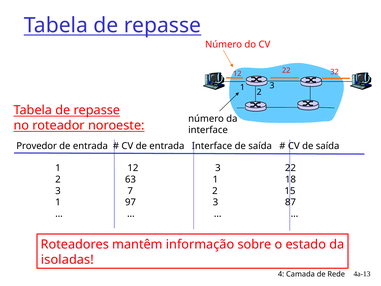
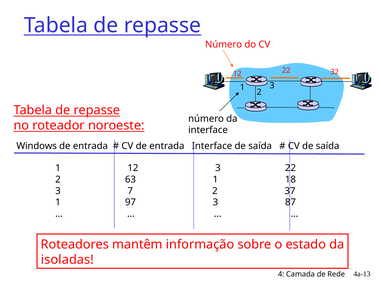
Provedor: Provedor -> Windows (37, 146)
15: 15 -> 37 (290, 191)
